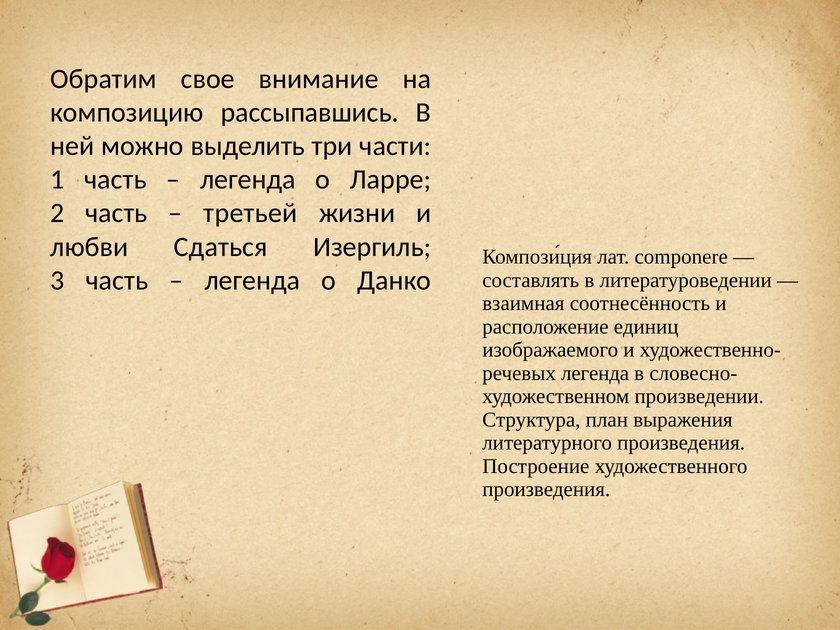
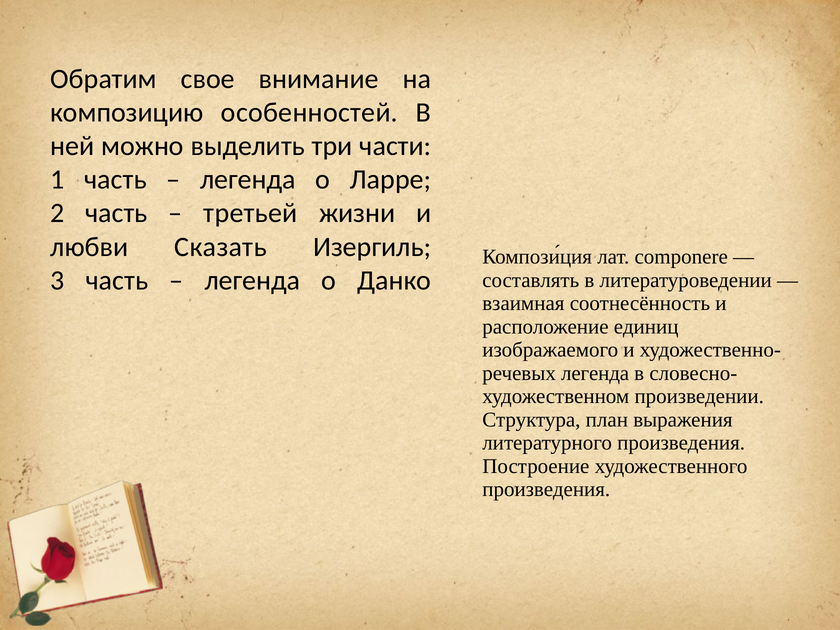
рассыпавшись: рассыпавшись -> особенностей (309, 112)
Сдаться: Сдаться -> Сказать (221, 247)
